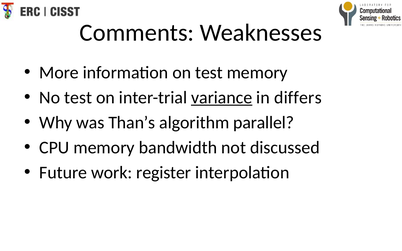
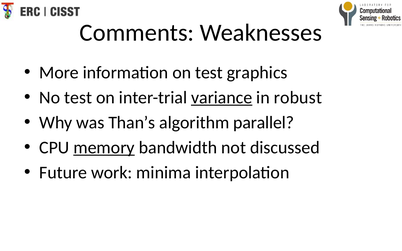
test memory: memory -> graphics (257, 73)
differs: differs -> robust (298, 98)
memory underline: none -> present (104, 148)
register: register -> minima (164, 173)
